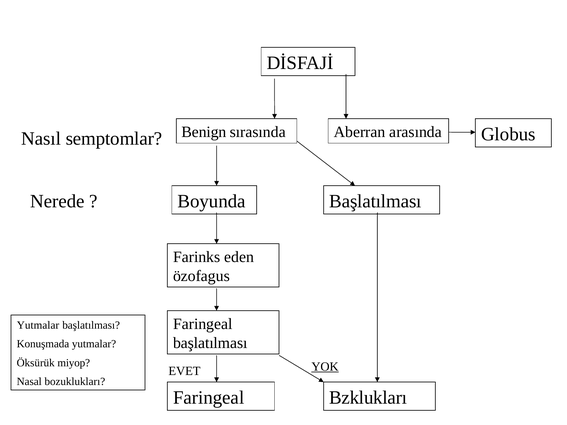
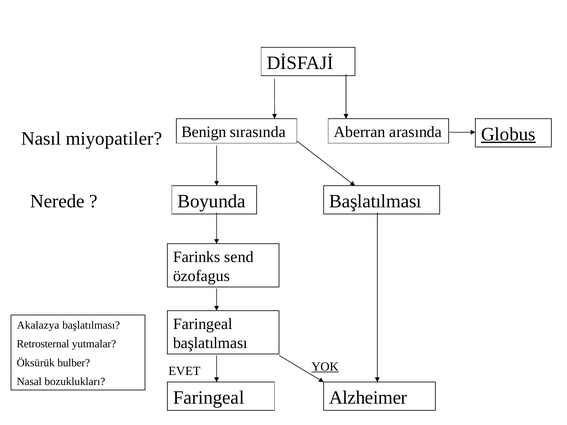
Globus underline: none -> present (508, 134)
semptomlar: semptomlar -> miyopatiler (114, 139)
eden: eden -> send (239, 257)
Yutmalar: Yutmalar -> Akalazya (38, 325)
Konuşmada: Konuşmada -> Retrosternal (43, 344)
miyop: miyop -> bulber (74, 363)
Bzklukları: Bzklukları -> Alzheimer (368, 398)
